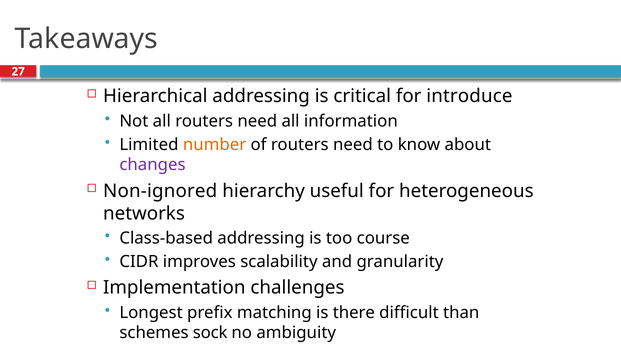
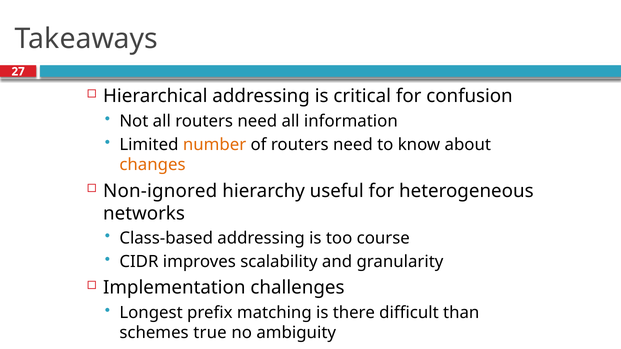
introduce: introduce -> confusion (470, 96)
changes colour: purple -> orange (152, 165)
sock: sock -> true (210, 333)
